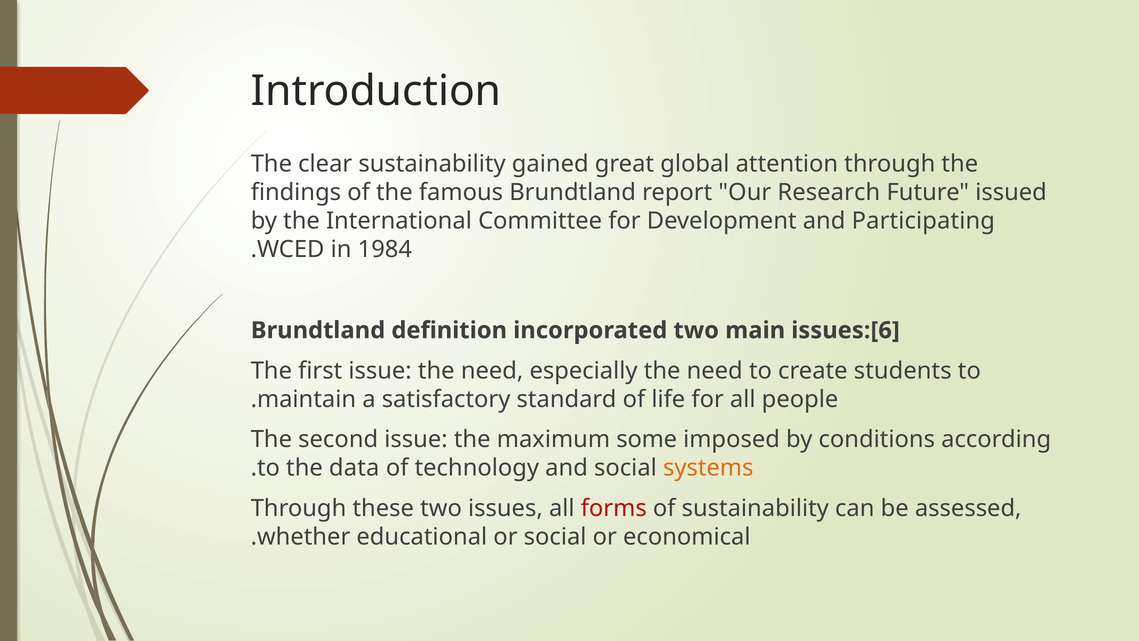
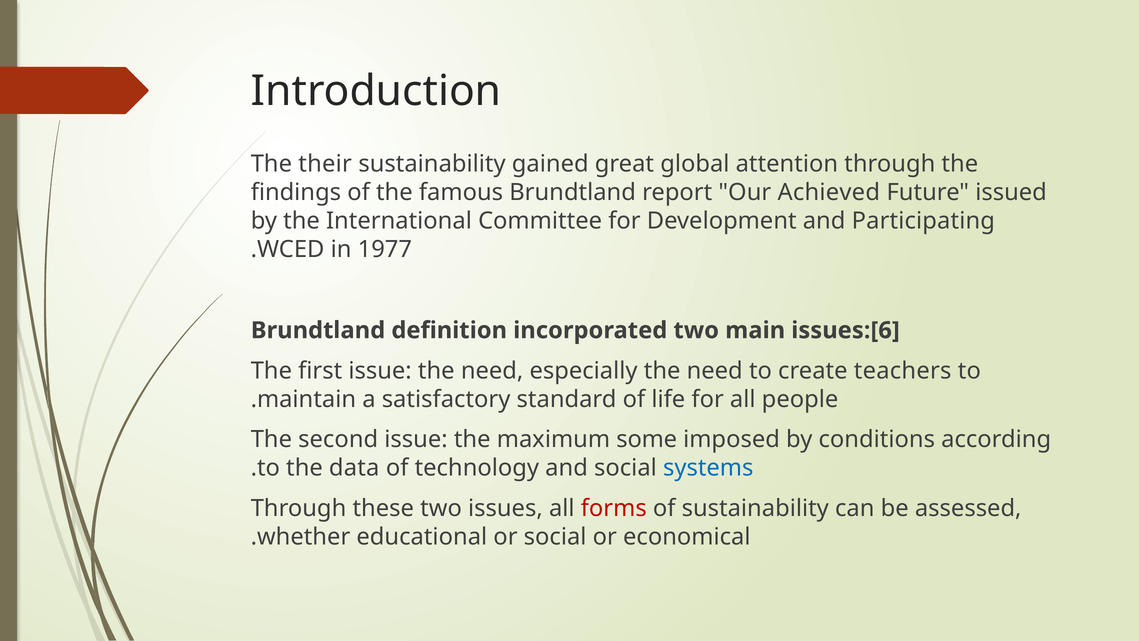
clear: clear -> their (325, 164)
Research: Research -> Achieved (829, 193)
1984: 1984 -> 1977 (385, 250)
students: students -> teachers (903, 371)
systems colour: orange -> blue (708, 468)
